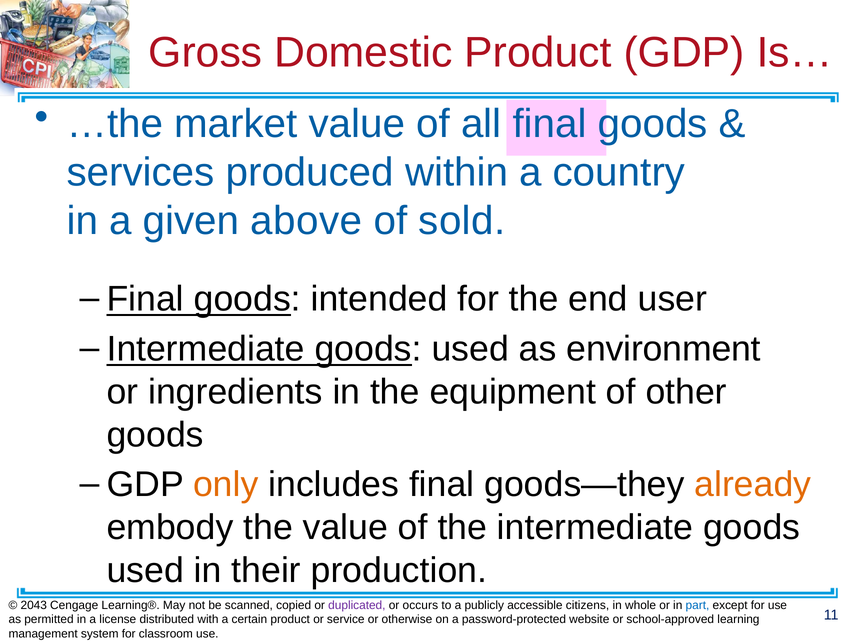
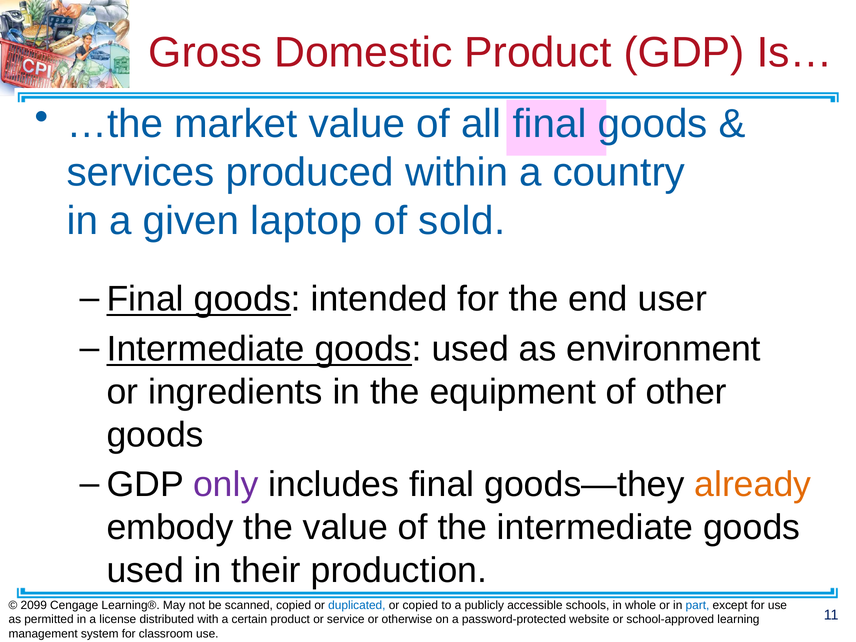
above: above -> laptop (306, 221)
only colour: orange -> purple (226, 485)
2043: 2043 -> 2099 (34, 605)
duplicated colour: purple -> blue (357, 605)
or occurs: occurs -> copied (420, 605)
citizens: citizens -> schools (588, 605)
